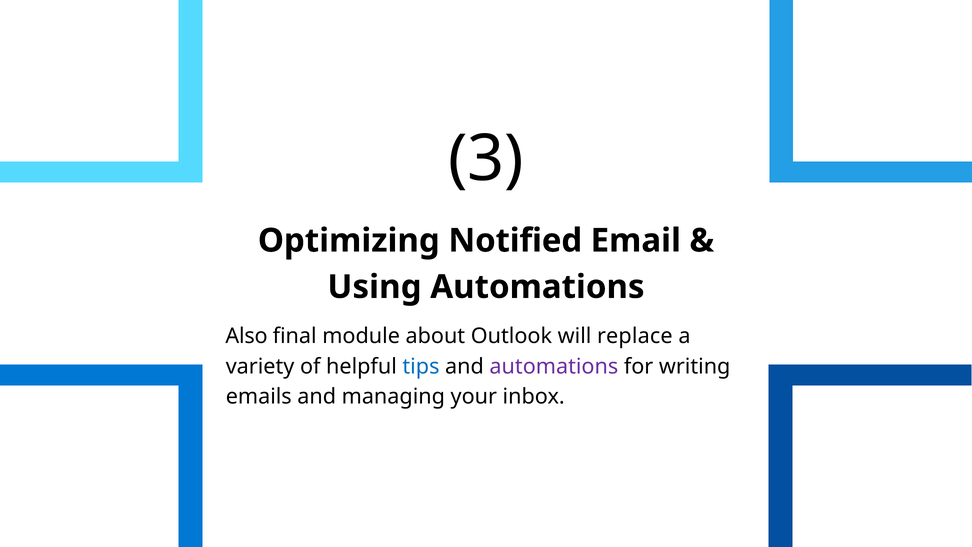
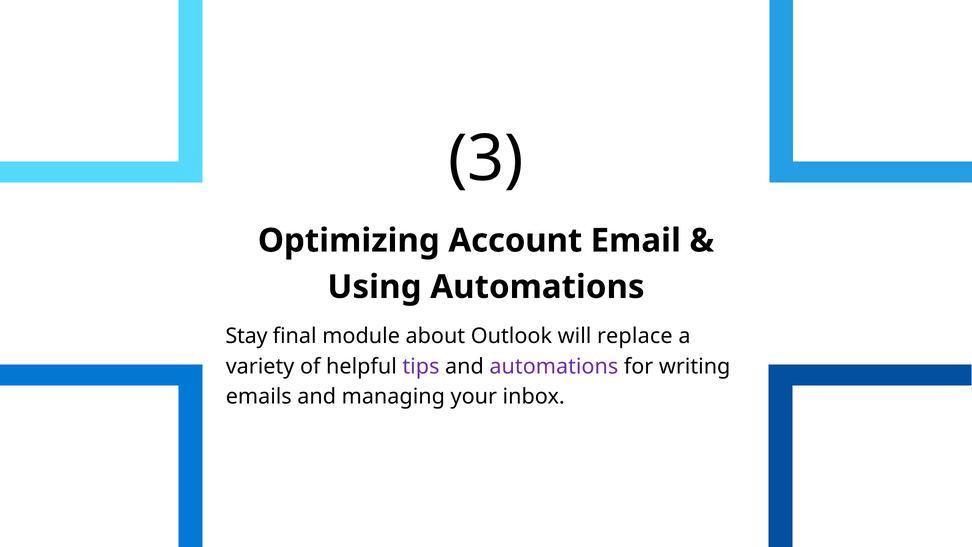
Notified: Notified -> Account (515, 241)
Also: Also -> Stay (247, 336)
tips colour: blue -> purple (421, 366)
